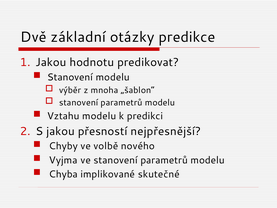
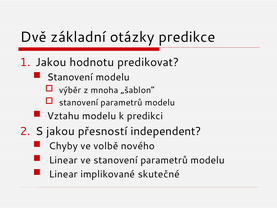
nejpřesnější: nejpřesnější -> independent (166, 131)
Vyjma: Vyjma -> Linear (63, 160)
Chyba: Chyba -> Linear (63, 174)
